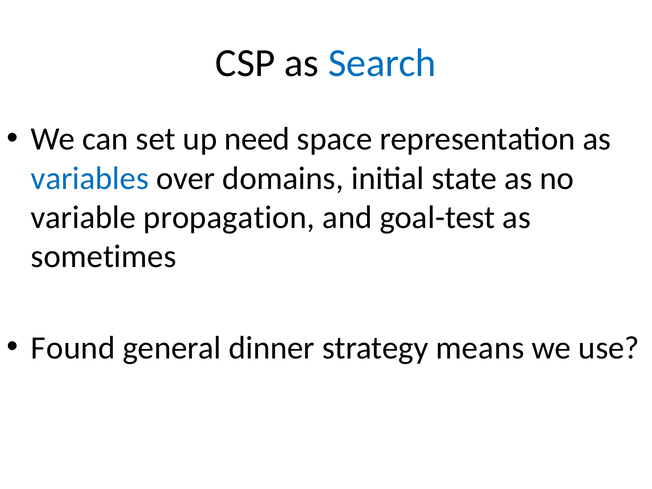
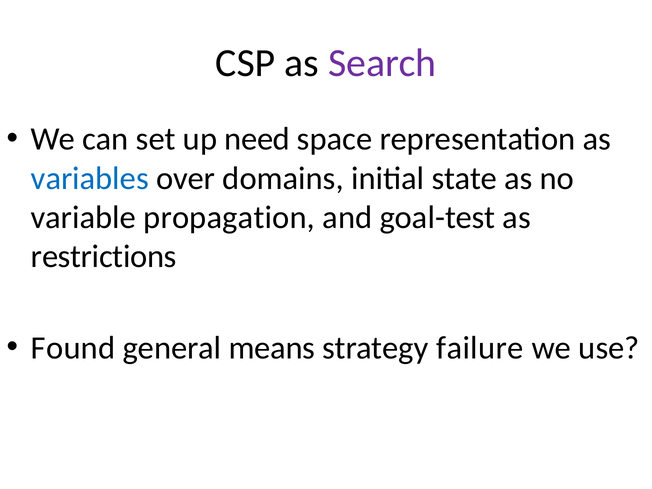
Search colour: blue -> purple (382, 63)
sometimes: sometimes -> restrictions (104, 257)
dinner: dinner -> means (272, 348)
means: means -> failure (480, 348)
